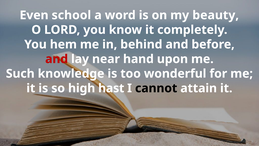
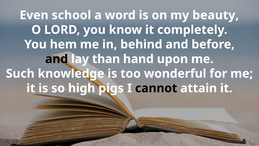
and colour: red -> black (57, 59)
near: near -> than (106, 59)
hast: hast -> pigs (111, 88)
